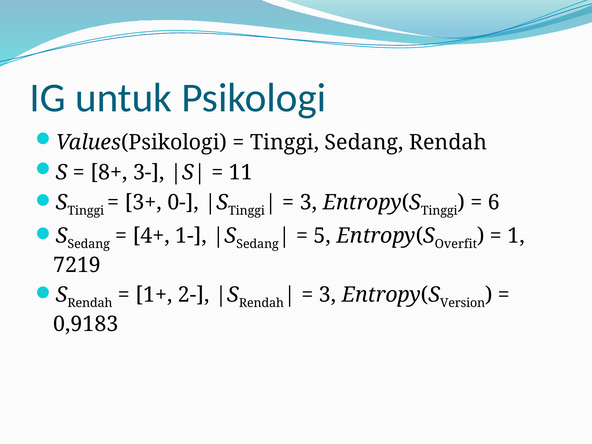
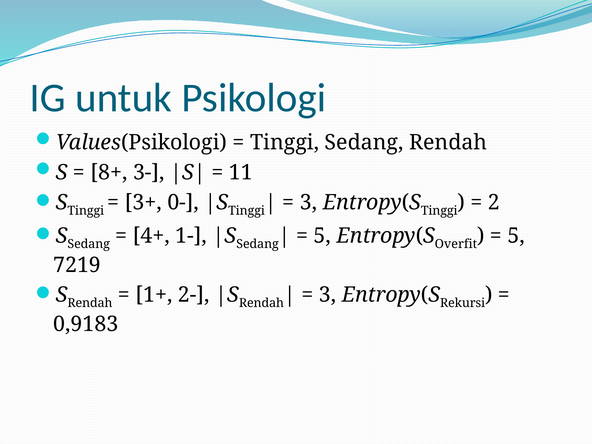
6: 6 -> 2 (494, 202)
1: 1 -> 5 (516, 236)
Version: Version -> Rekursi (463, 303)
